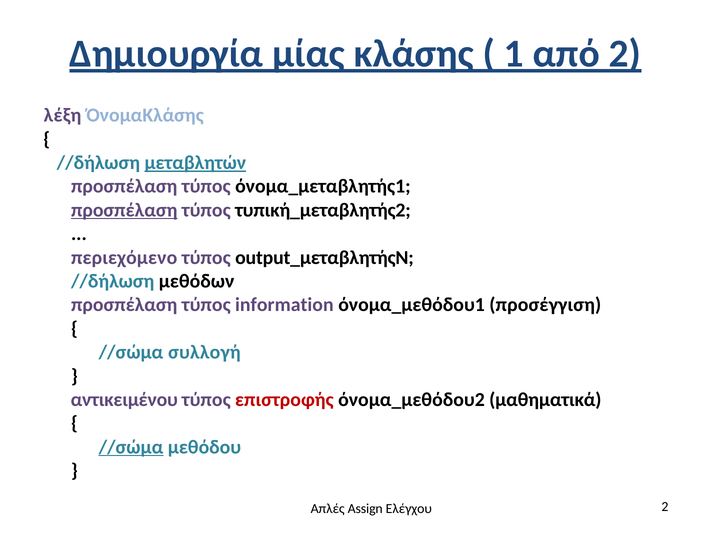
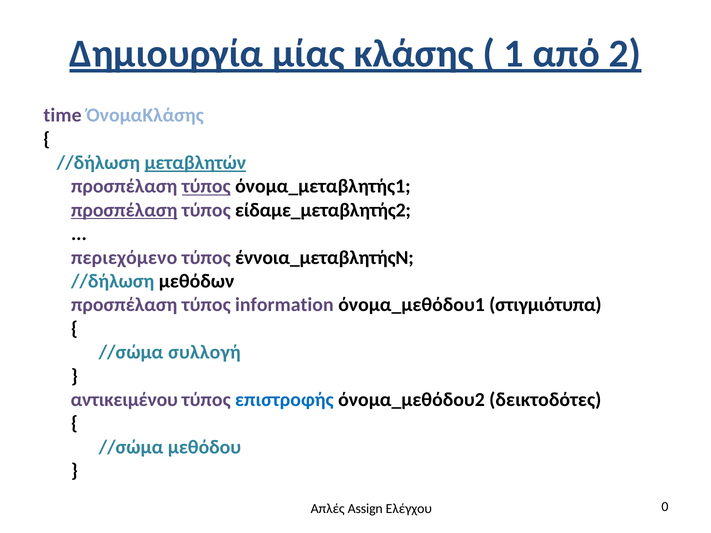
λέξη: λέξη -> time (63, 115)
τύπος underline: none -> present (206, 186)
τυπική_μεταβλητής2: τυπική_μεταβλητής2 -> είδαμε_μεταβλητής2 (323, 210)
output_μεταβλητήςΝ: output_μεταβλητήςΝ -> έννοια_μεταβλητήςΝ (324, 258)
προσέγγιση: προσέγγιση -> στιγμιότυπα (545, 305)
επιστροφής colour: red -> blue (284, 400)
μαθηματικά: μαθηματικά -> δεικτοδότες (545, 400)
//σώμα underline: present -> none (131, 447)
Ελέγχου 2: 2 -> 0 (665, 507)
